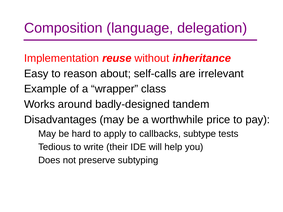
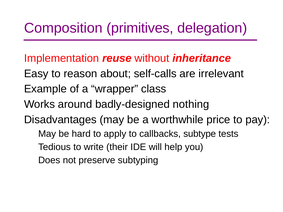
language: language -> primitives (140, 28)
tandem: tandem -> nothing (191, 104)
